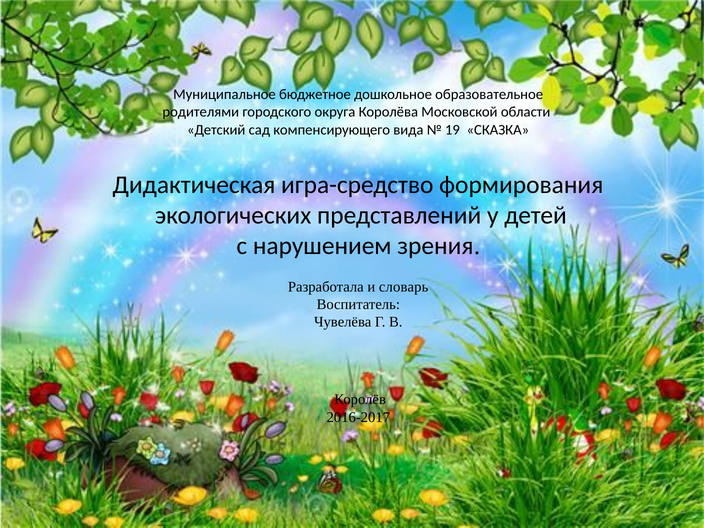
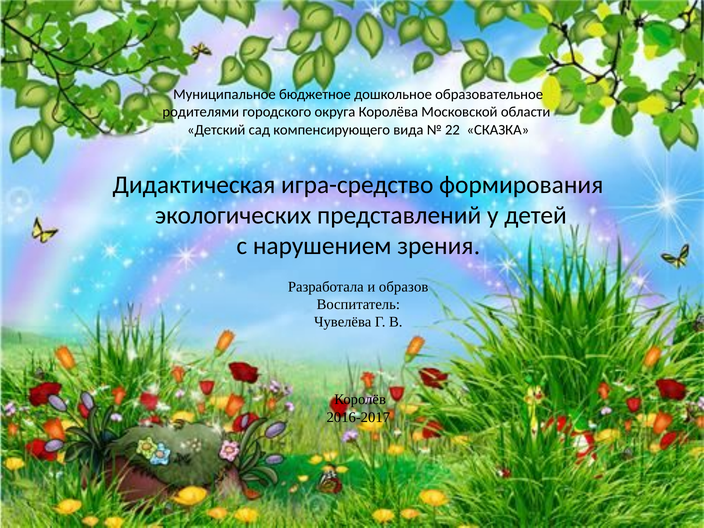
19: 19 -> 22 (452, 130)
словарь: словарь -> образов (404, 287)
